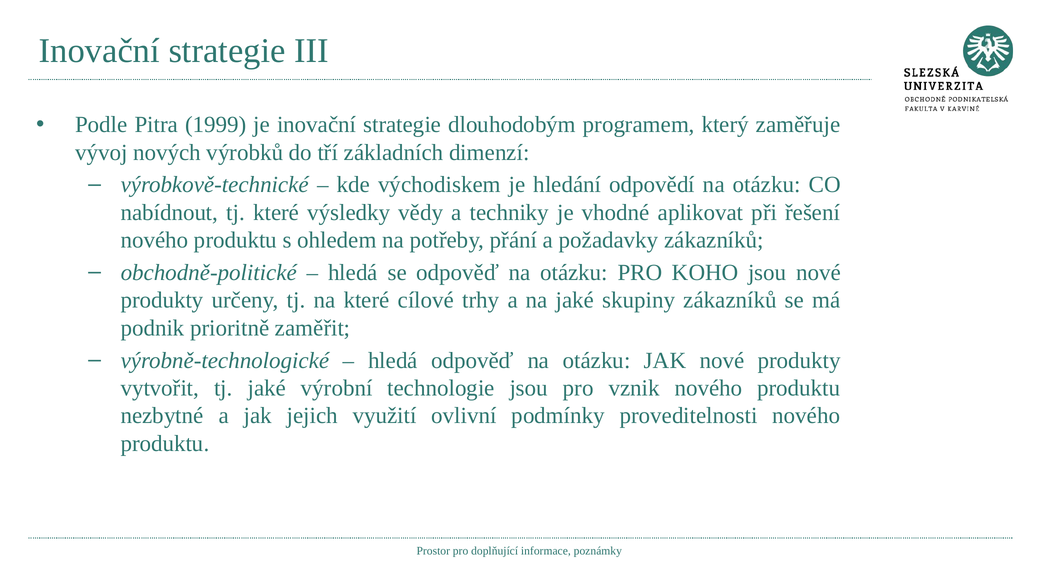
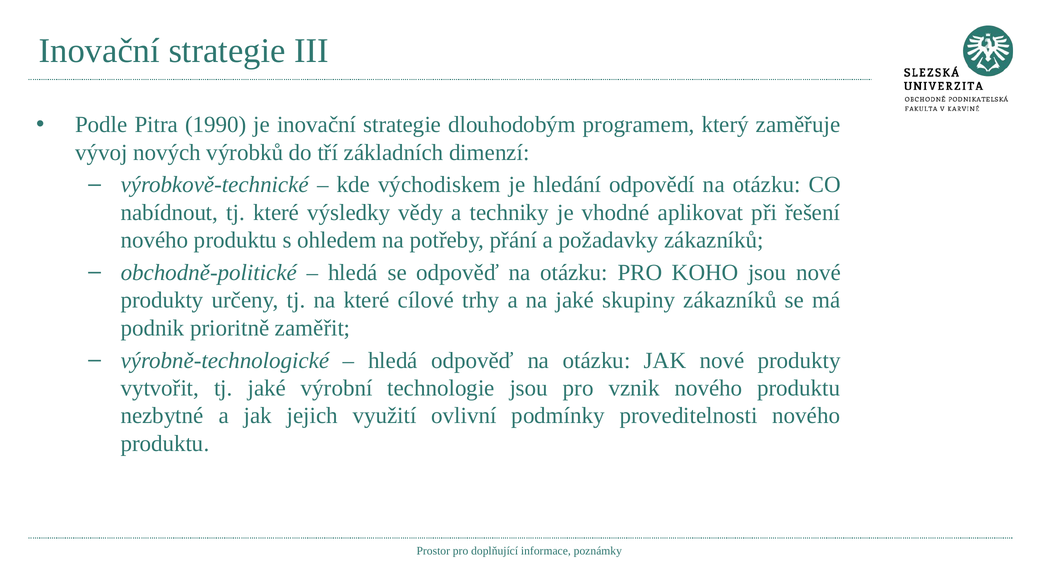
1999: 1999 -> 1990 (216, 125)
